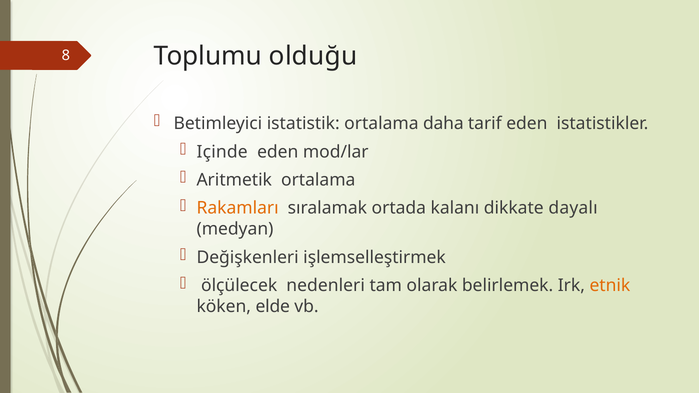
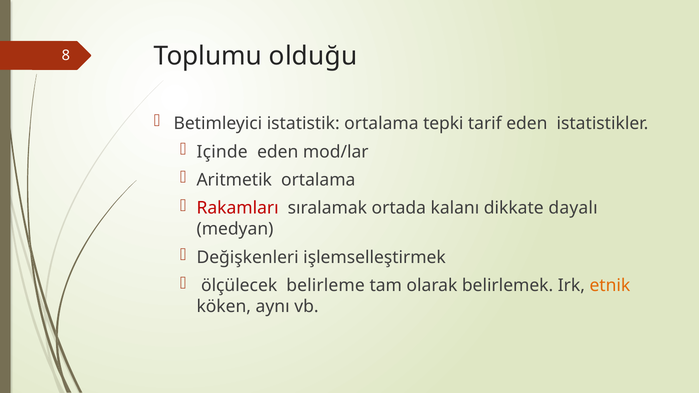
daha: daha -> tepki (443, 124)
Rakamları colour: orange -> red (238, 208)
nedenleri: nedenleri -> belirleme (326, 286)
elde: elde -> aynı (273, 307)
